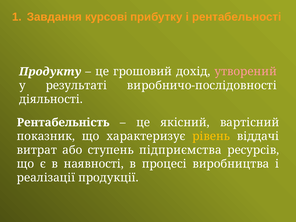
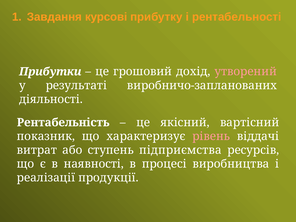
Продукту: Продукту -> Прибутки (50, 72)
виробничо-послідовності: виробничо-послідовності -> виробничо-запланованих (202, 85)
рівень colour: yellow -> pink (211, 136)
